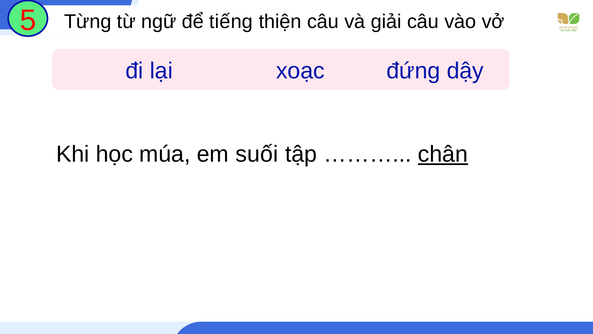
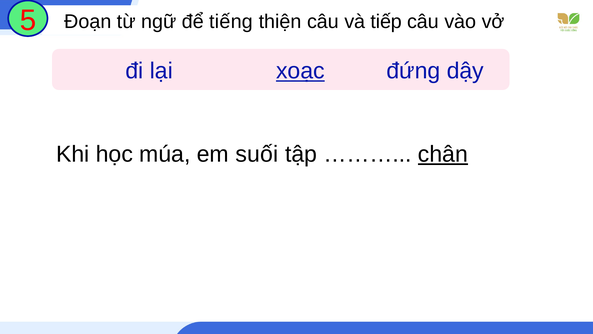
Từng: Từng -> Đoạn (88, 21)
giải: giải -> tiếp (386, 21)
xoạc underline: none -> present (300, 71)
